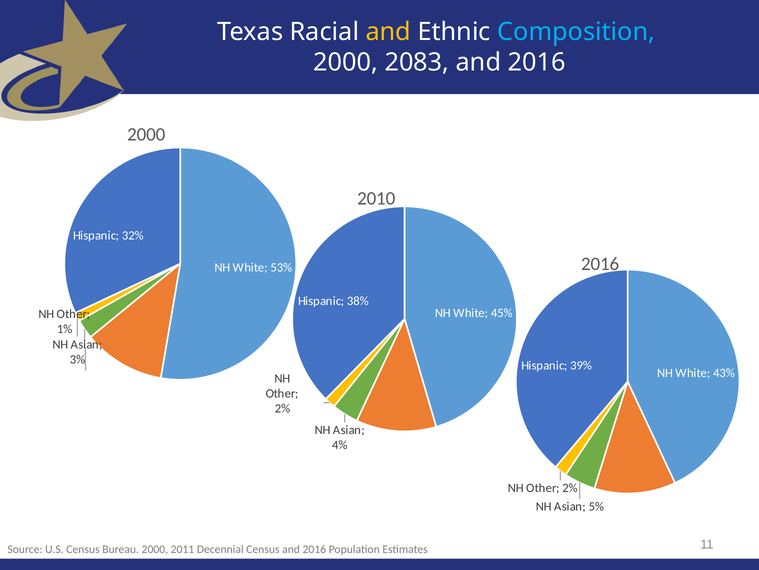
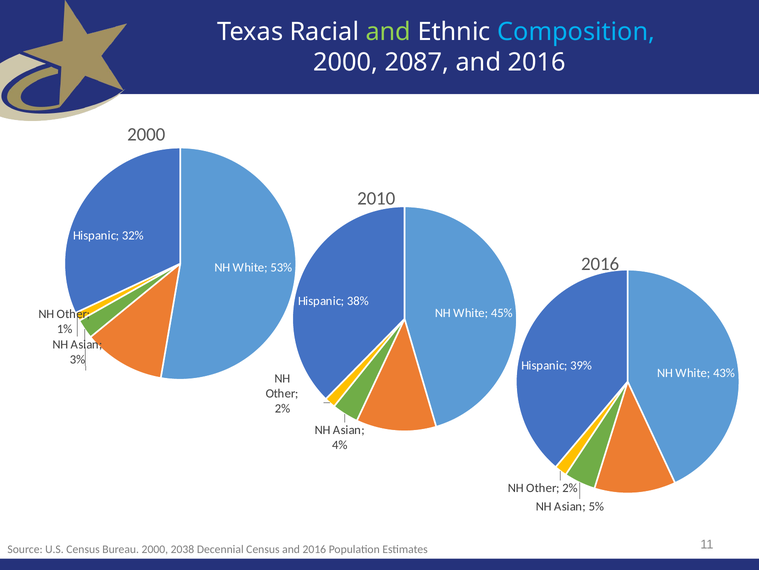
and colour: yellow -> light green (388, 32)
2083: 2083 -> 2087 (417, 62)
2011: 2011 -> 2038 (182, 549)
